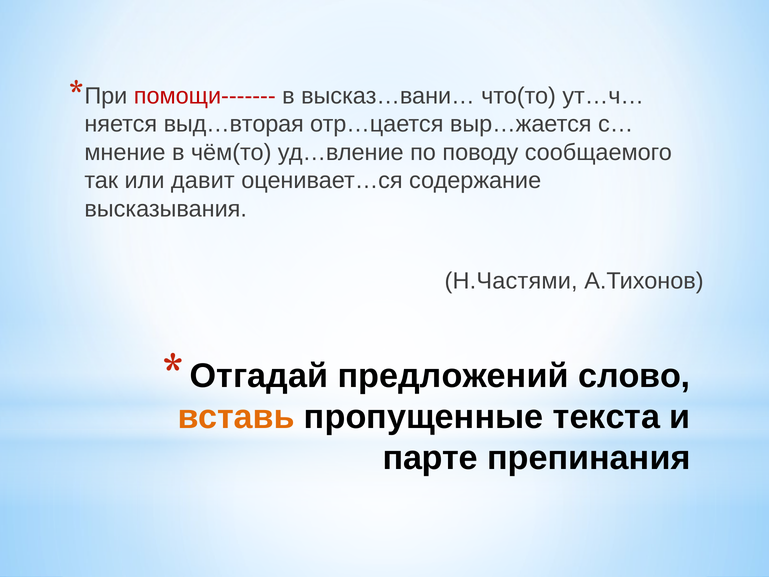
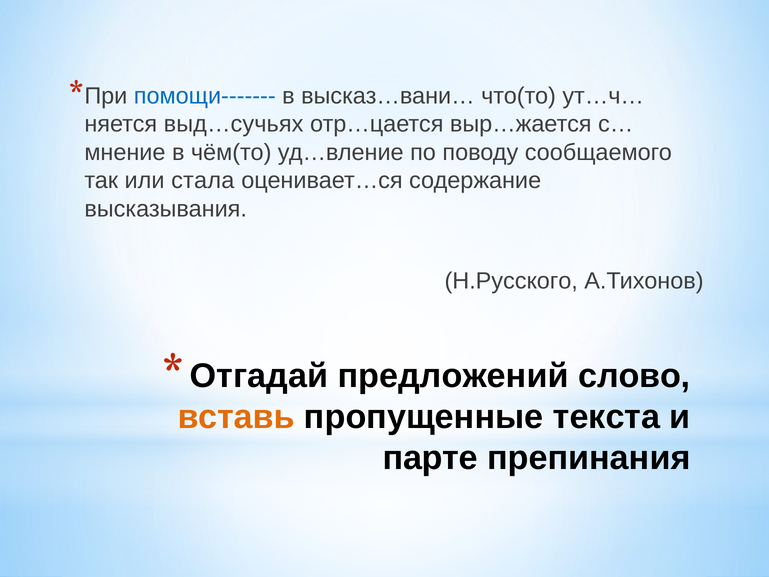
помощи------- colour: red -> blue (205, 96)
выд…вторая: выд…вторая -> выд…сучьях (234, 124)
давит: давит -> стала (203, 181)
Н.Частями: Н.Частями -> Н.Русского (511, 281)
